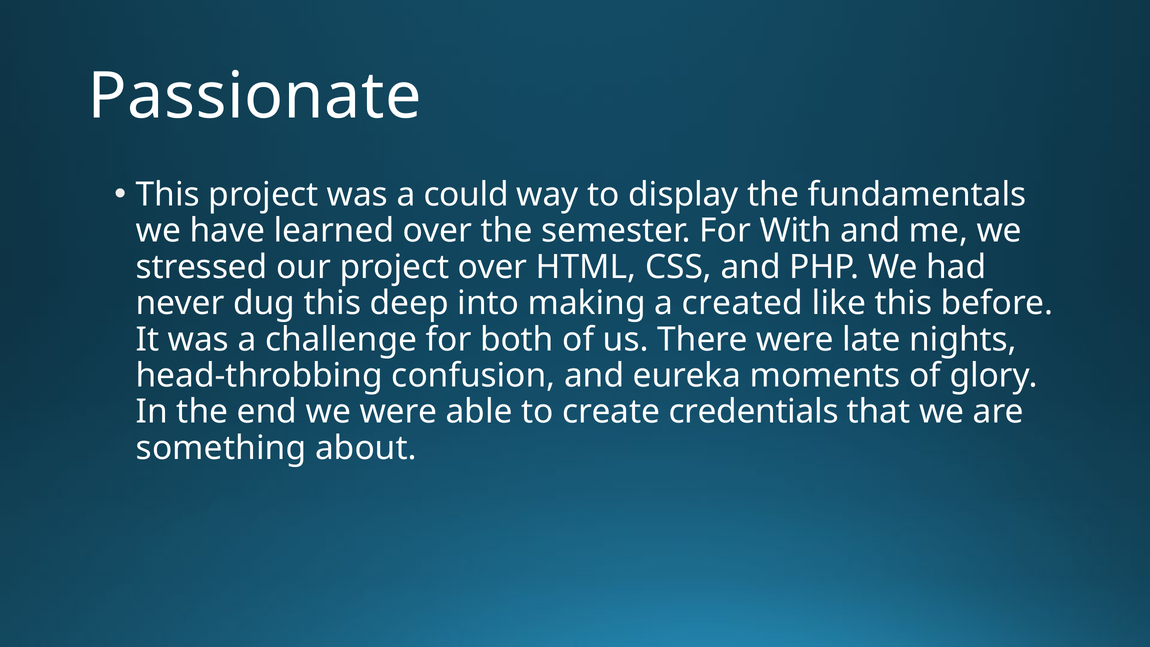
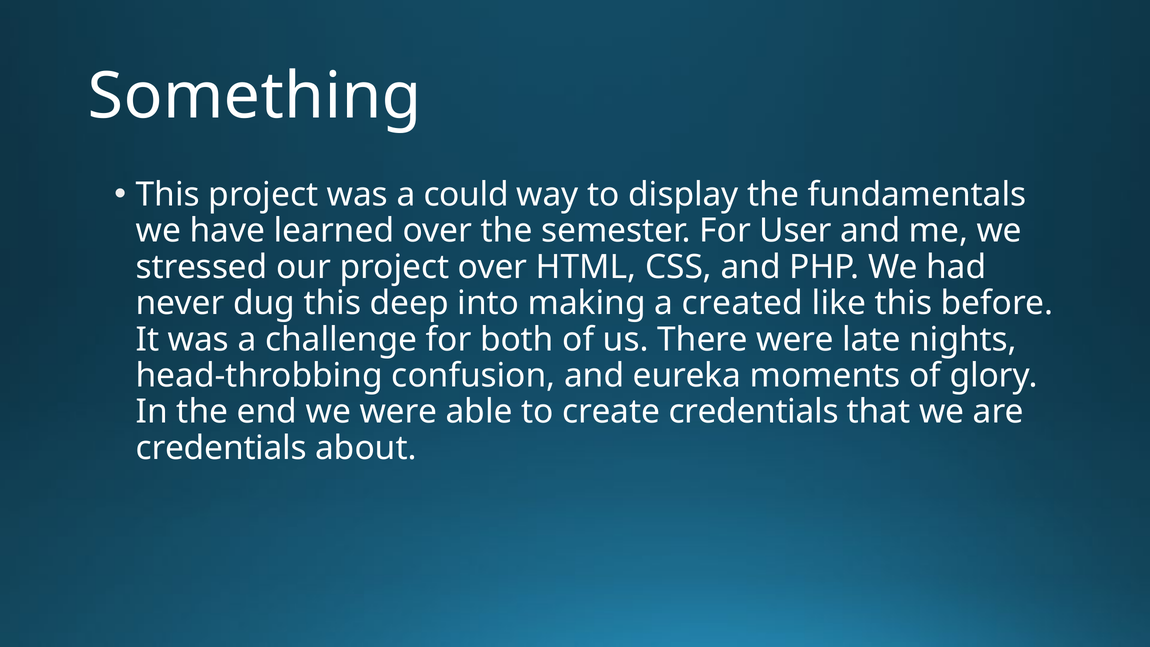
Passionate: Passionate -> Something (255, 97)
With: With -> User (796, 231)
something: something -> credentials (221, 448)
